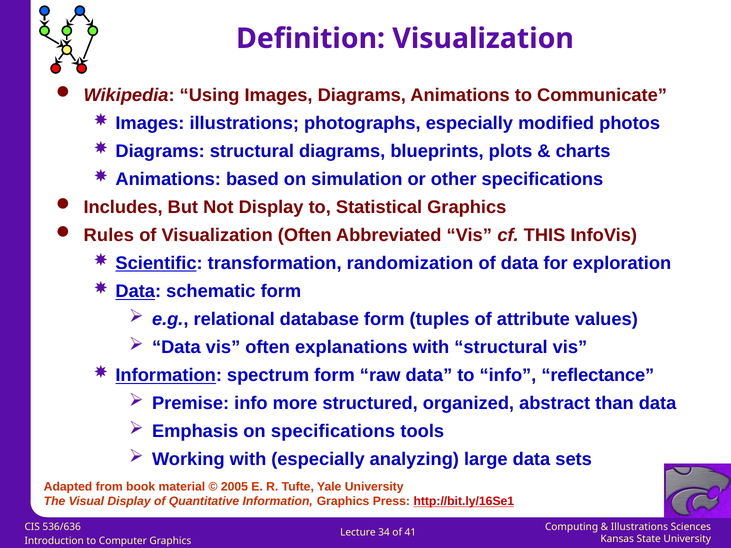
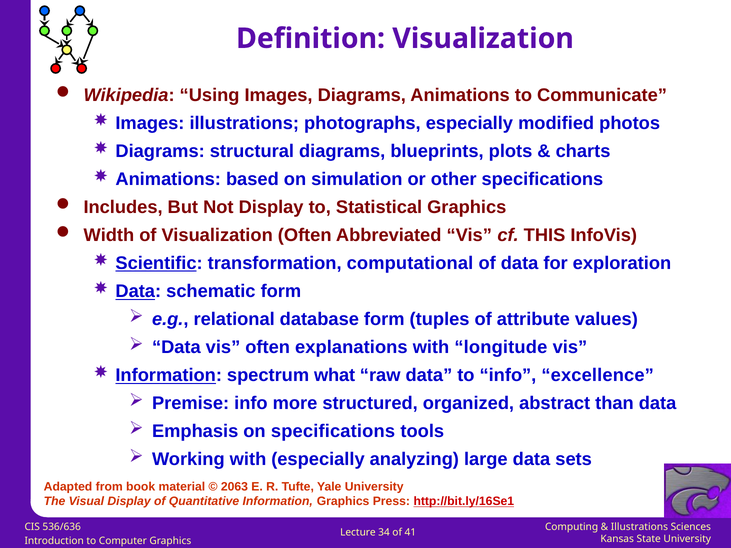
Rules: Rules -> Width (109, 235)
randomization: randomization -> computational (410, 263)
with structural: structural -> longitude (501, 347)
spectrum form: form -> what (335, 375)
reflectance: reflectance -> excellence (598, 375)
2005: 2005 -> 2063 (234, 487)
